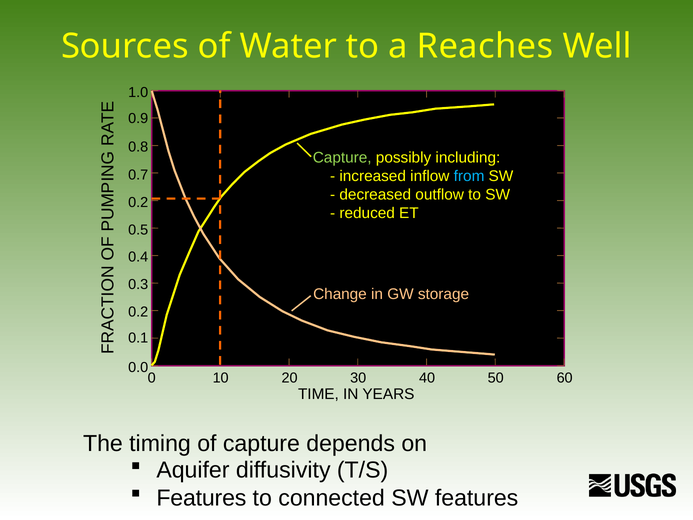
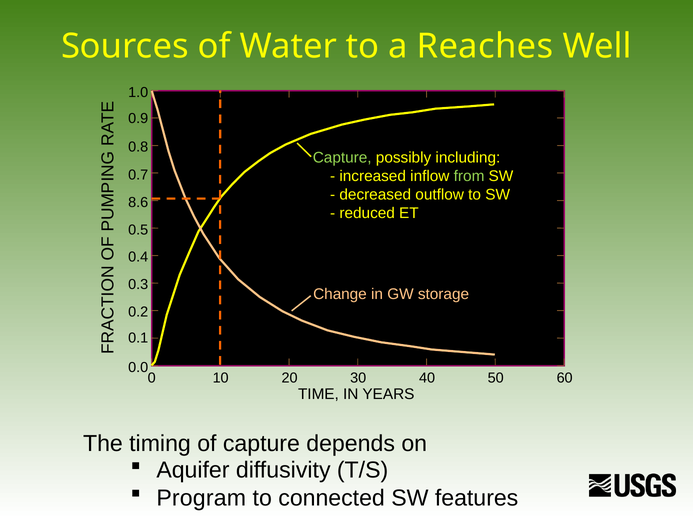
from colour: light blue -> light green (469, 176)
0.2: 0.2 -> 8.6 (138, 202)
Features: Features -> Program (201, 498)
